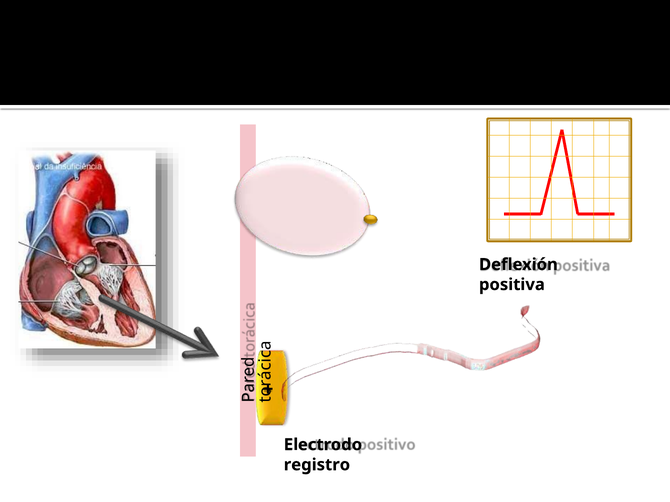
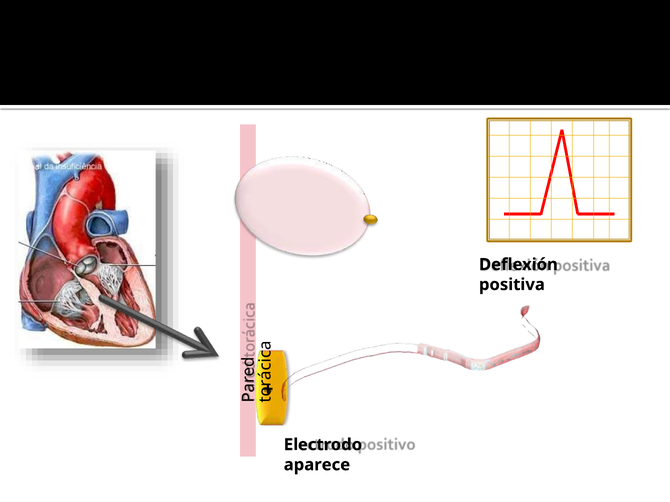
registro: registro -> aparece (317, 465)
